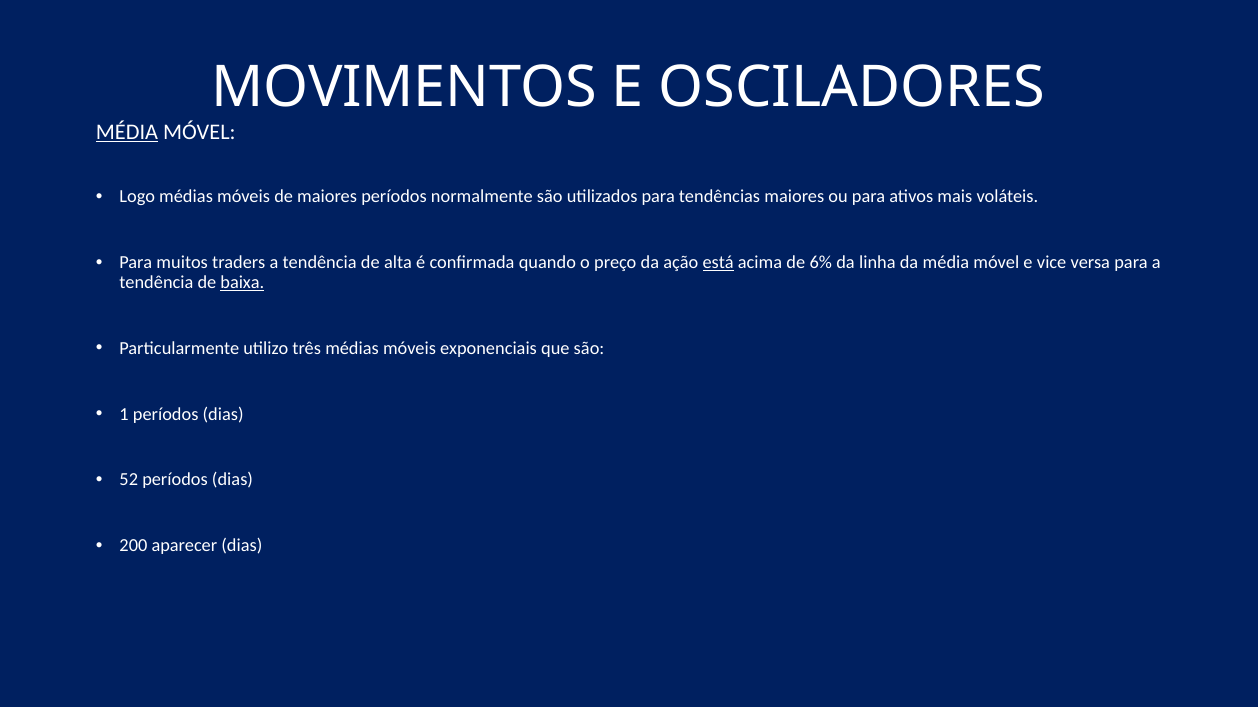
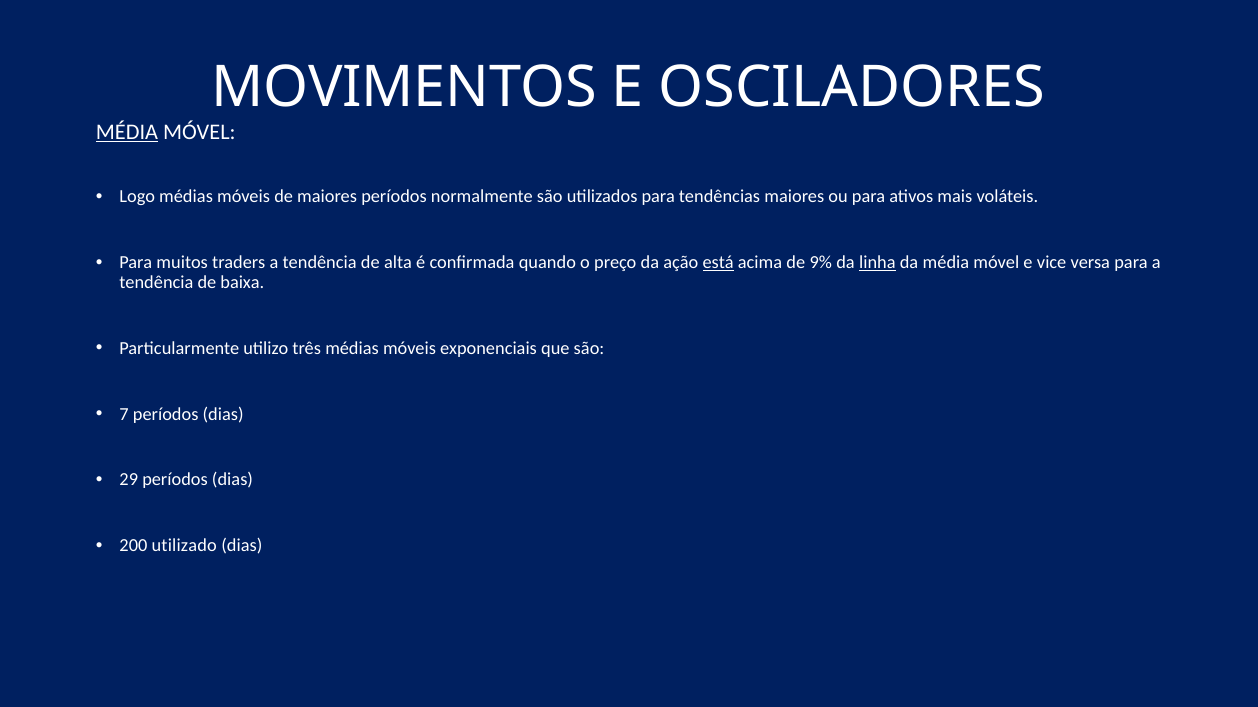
6%: 6% -> 9% (821, 263)
linha underline: none -> present (877, 263)
baixa underline: present -> none (242, 283)
1: 1 -> 7 (124, 415)
52: 52 -> 29 (129, 480)
aparecer: aparecer -> utilizado (184, 546)
